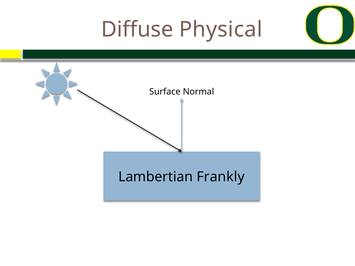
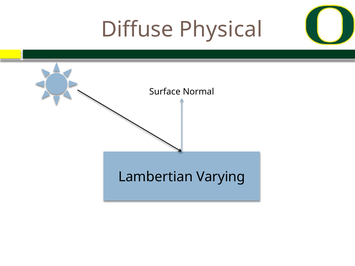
Frankly: Frankly -> Varying (221, 177)
